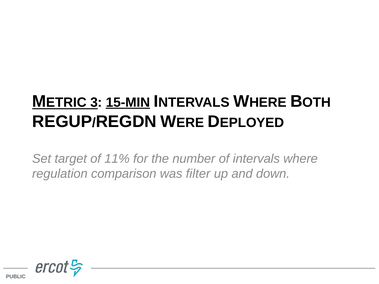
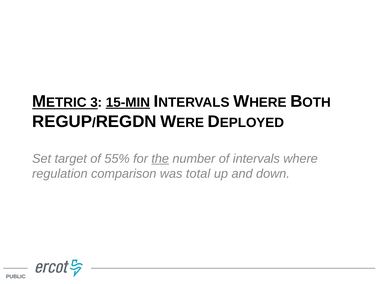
11%: 11% -> 55% (117, 159)
the underline: none -> present (160, 159)
filter: filter -> total (198, 174)
